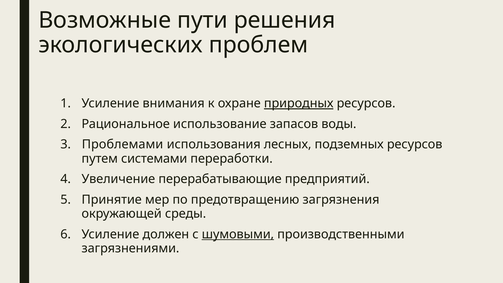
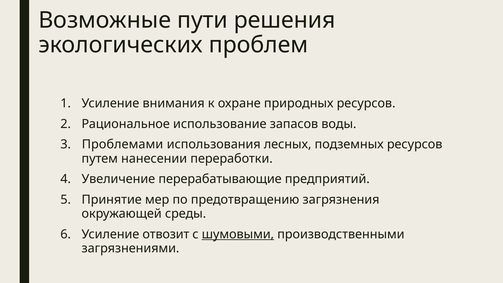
природных underline: present -> none (299, 103)
системами: системами -> нанесении (154, 159)
должен: должен -> отвозит (166, 234)
